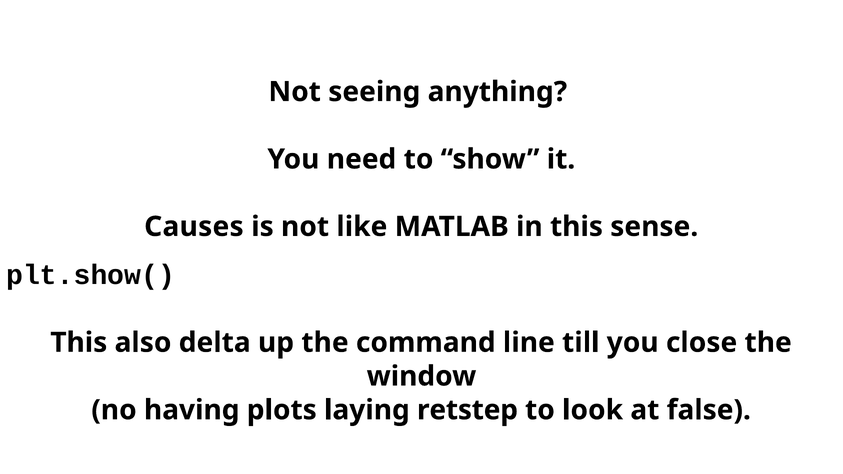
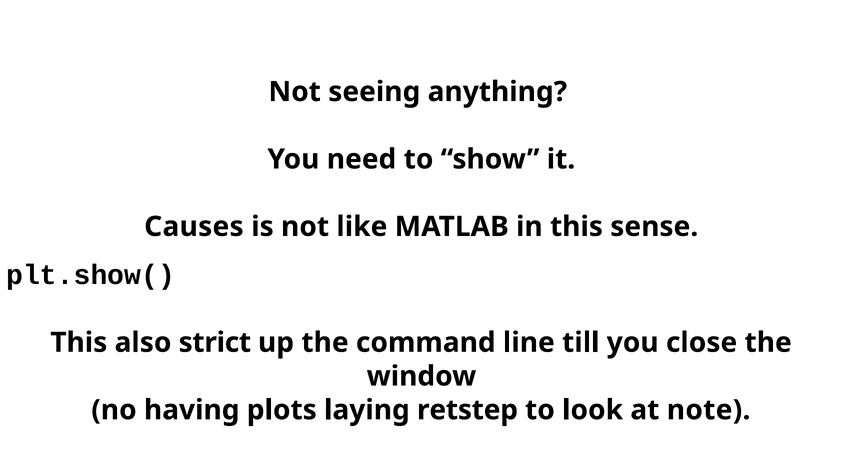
delta: delta -> strict (215, 343)
false: false -> note (709, 410)
